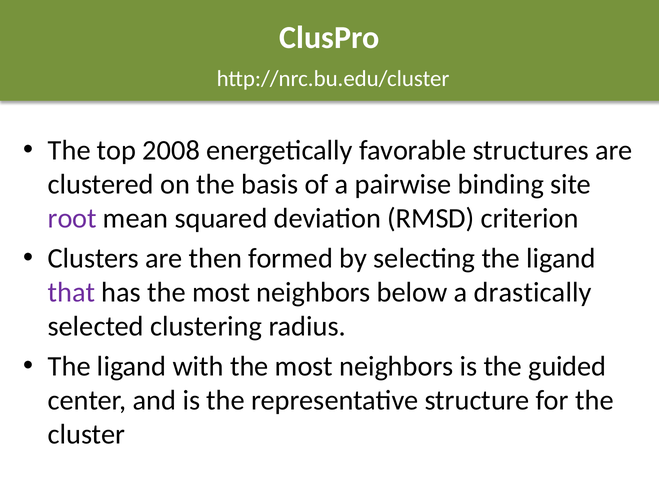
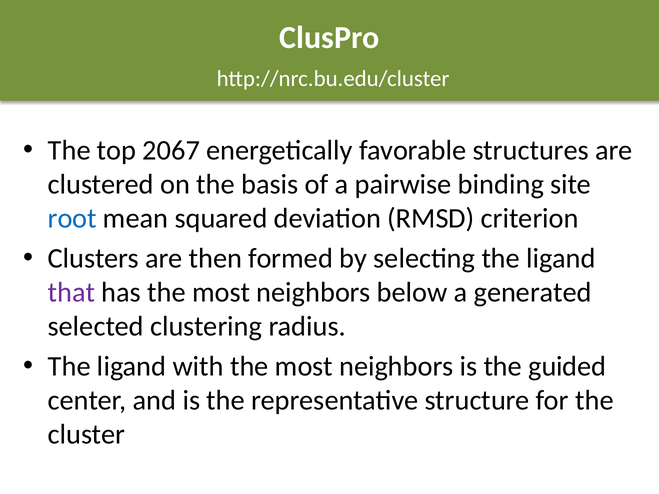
2008: 2008 -> 2067 (171, 151)
root colour: purple -> blue (72, 219)
drastically: drastically -> generated (533, 293)
